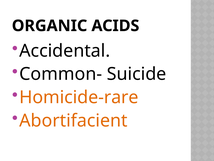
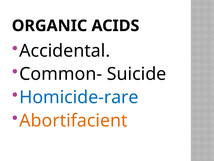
Homicide-rare colour: orange -> blue (79, 97)
